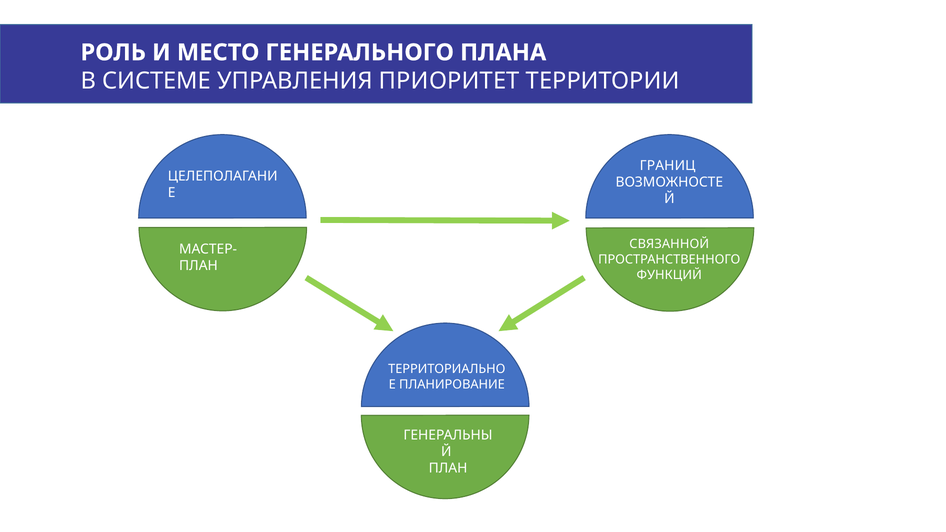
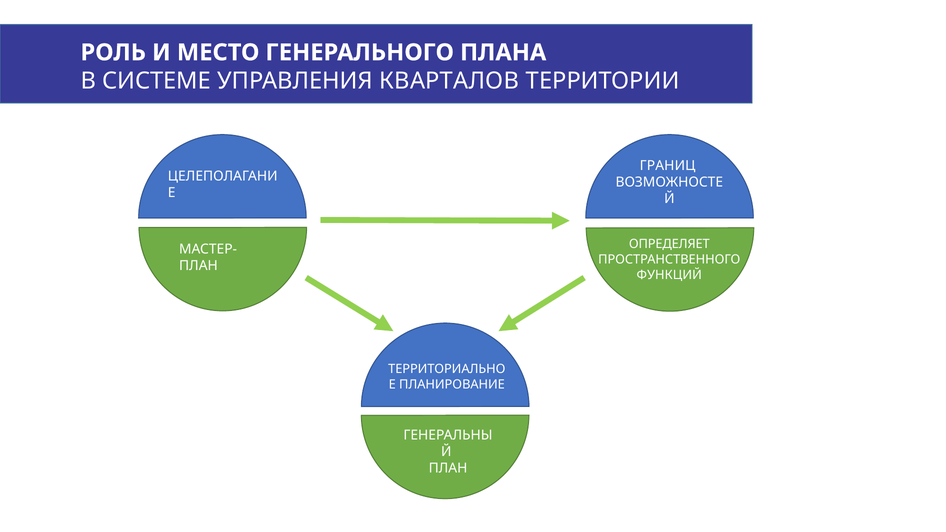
ПРИОРИТЕТ: ПРИОРИТЕТ -> КВАРТАЛОВ (449, 81)
СВЯЗАННОЙ: СВЯЗАННОЙ -> ОПРЕДЕЛЯЕТ (669, 244)
